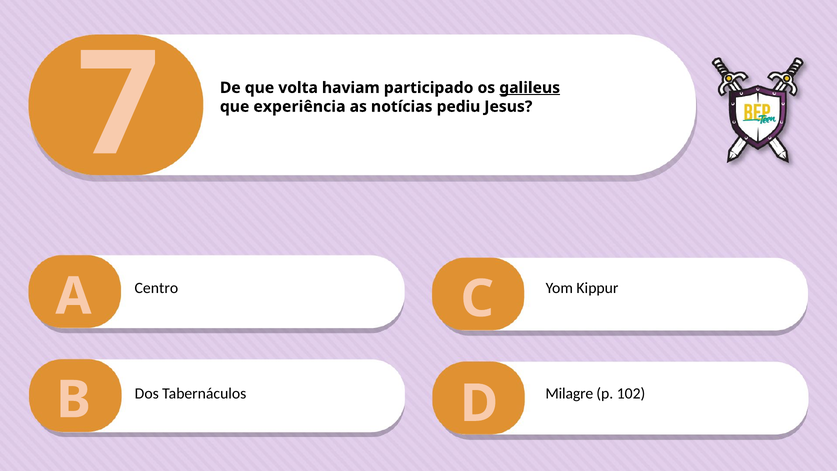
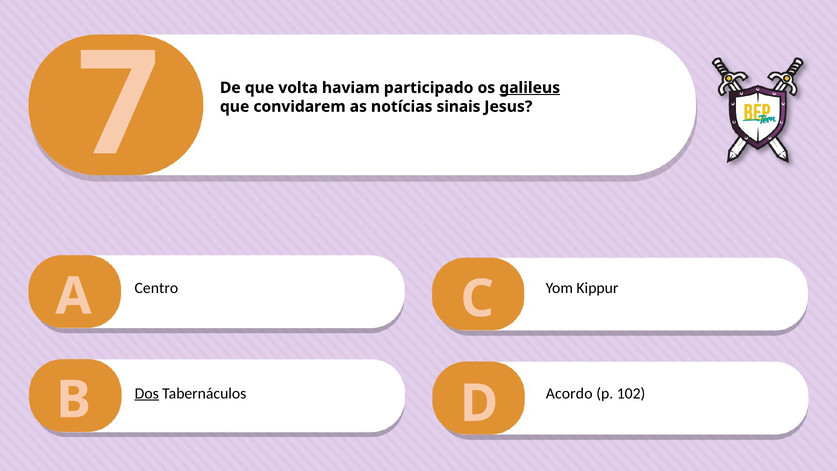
experiência: experiência -> convidarem (300, 107)
pediu: pediu -> sinais (459, 107)
Dos underline: none -> present (147, 393)
Milagre: Milagre -> Acordo (569, 393)
